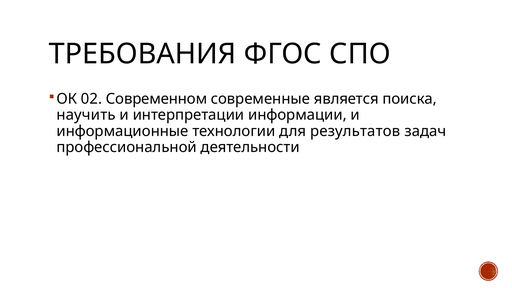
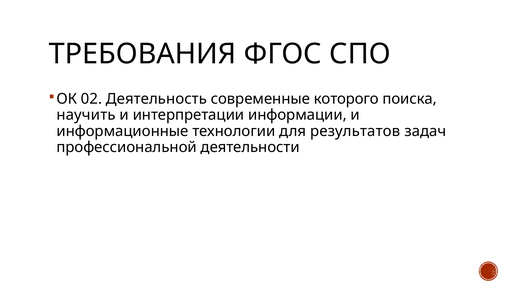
Современном: Современном -> Деятельность (156, 99)
является: является -> которого (346, 99)
